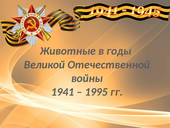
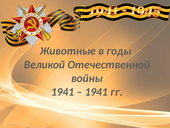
1995: 1995 -> 1941 (96, 92)
